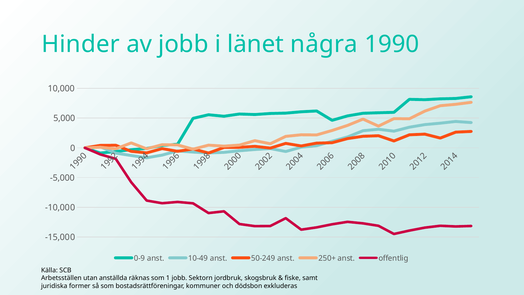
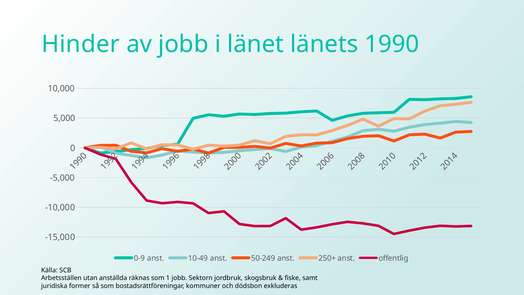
några: några -> länets (324, 44)
